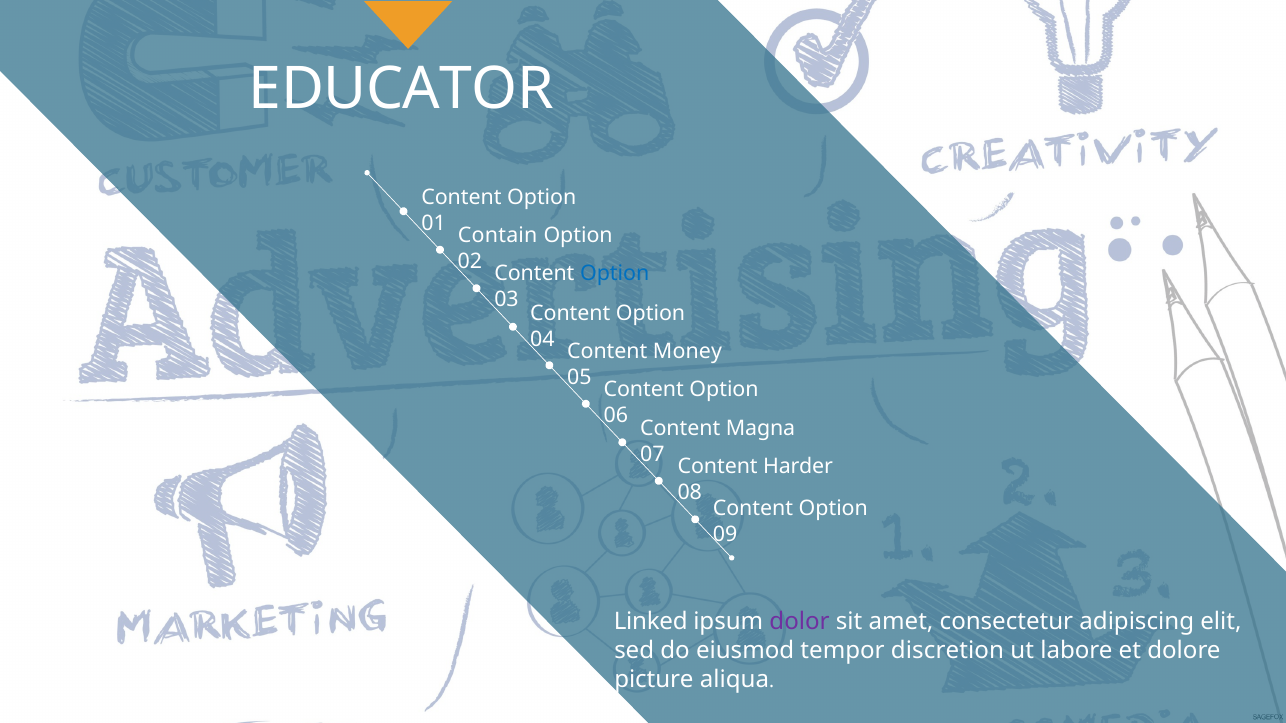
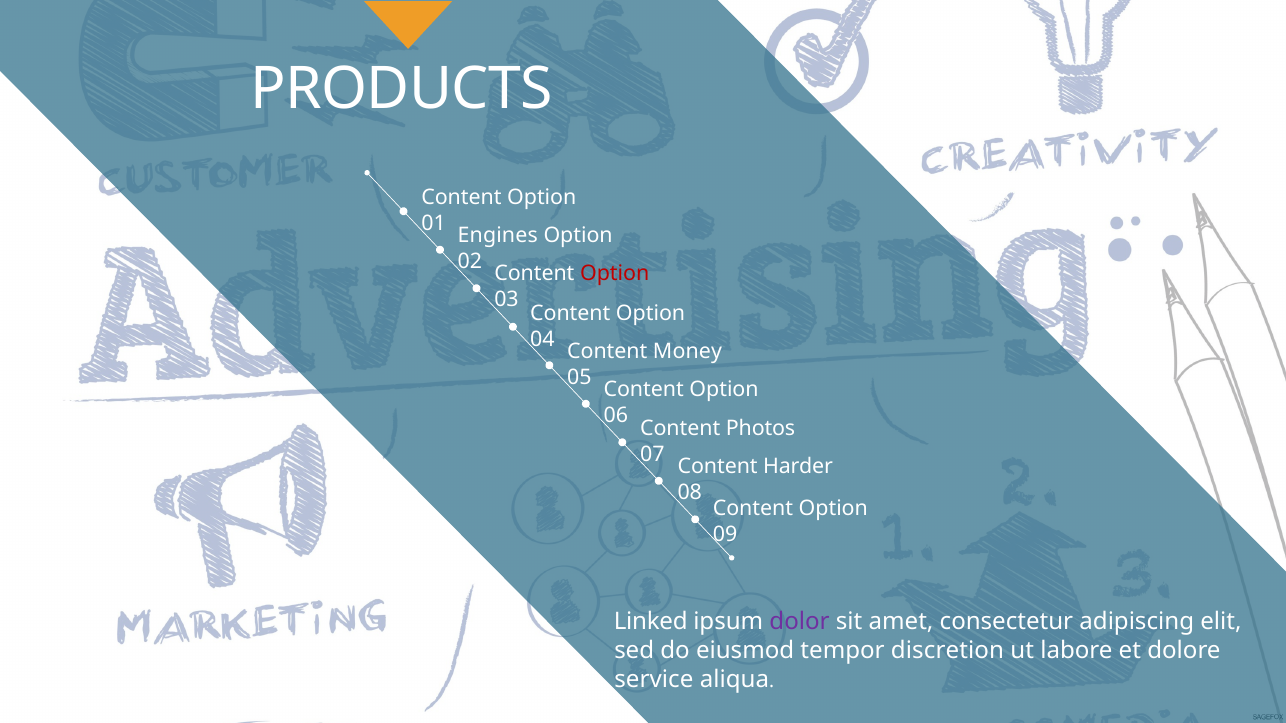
EDUCATOR: EDUCATOR -> PRODUCTS (401, 89)
Contain: Contain -> Engines (498, 236)
Option colour: blue -> red (615, 274)
Magna: Magna -> Photos (761, 429)
picture: picture -> service (654, 680)
